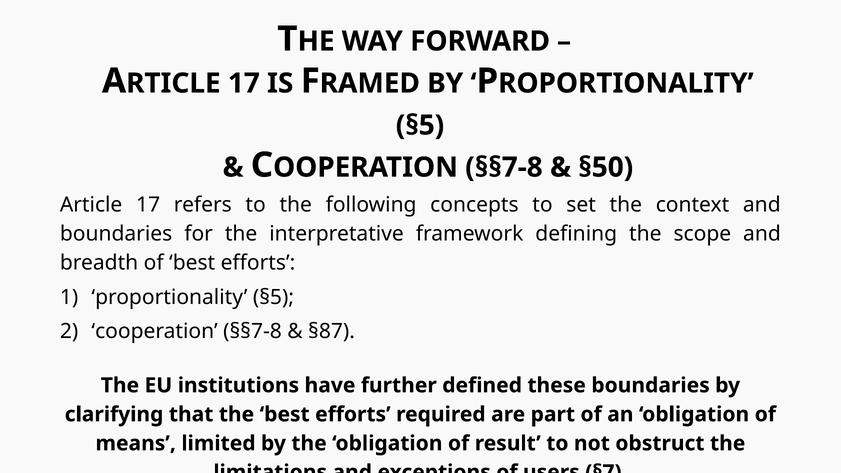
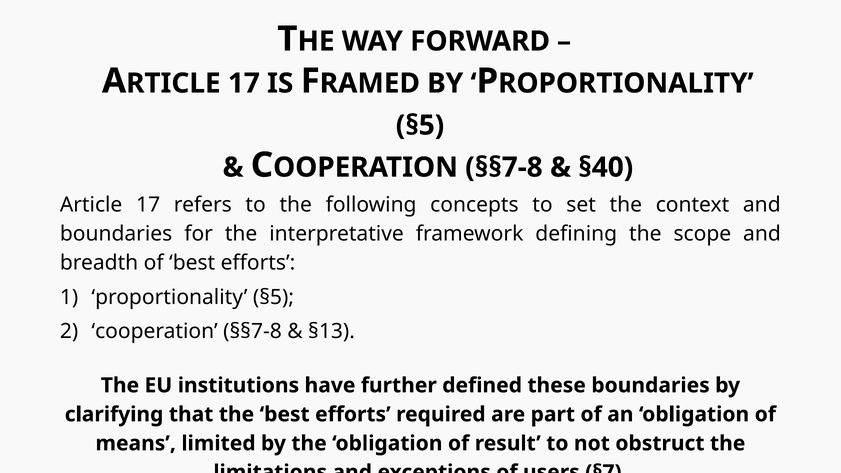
§50: §50 -> §40 (606, 167)
§87: §87 -> §13 (332, 331)
